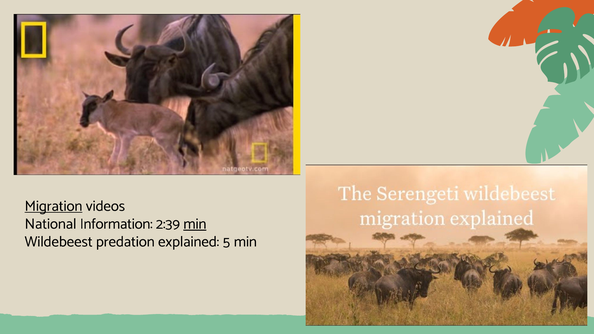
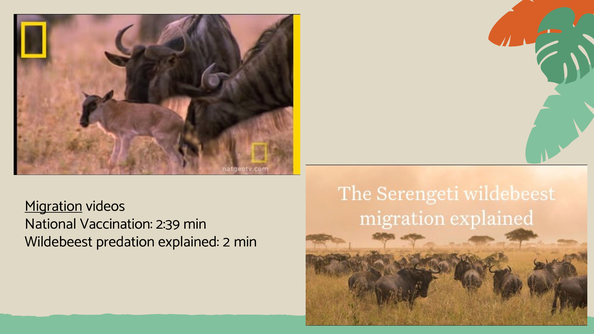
Information: Information -> Vaccination (116, 224)
min underline: present -> none (195, 224)
5: 5 -> 2 (226, 242)
